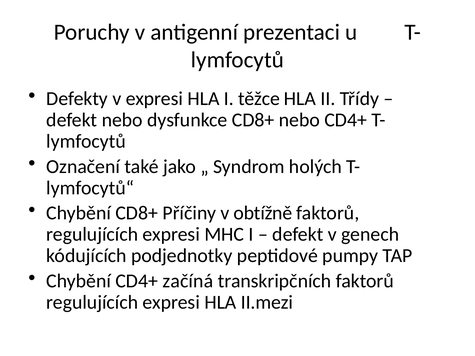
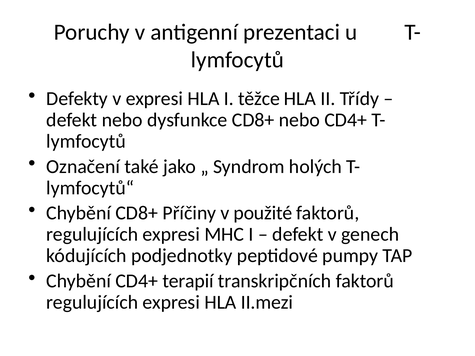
obtížně: obtížně -> použité (263, 213)
začíná: začíná -> terapií (188, 281)
